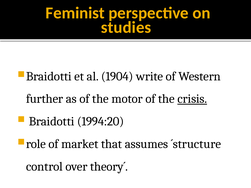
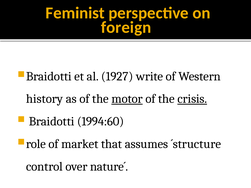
studies: studies -> foreign (126, 27)
1904: 1904 -> 1927 (117, 76)
further: further -> history (45, 99)
motor underline: none -> present (127, 99)
1994:20: 1994:20 -> 1994:60 (101, 122)
theory´: theory´ -> nature´ (109, 167)
